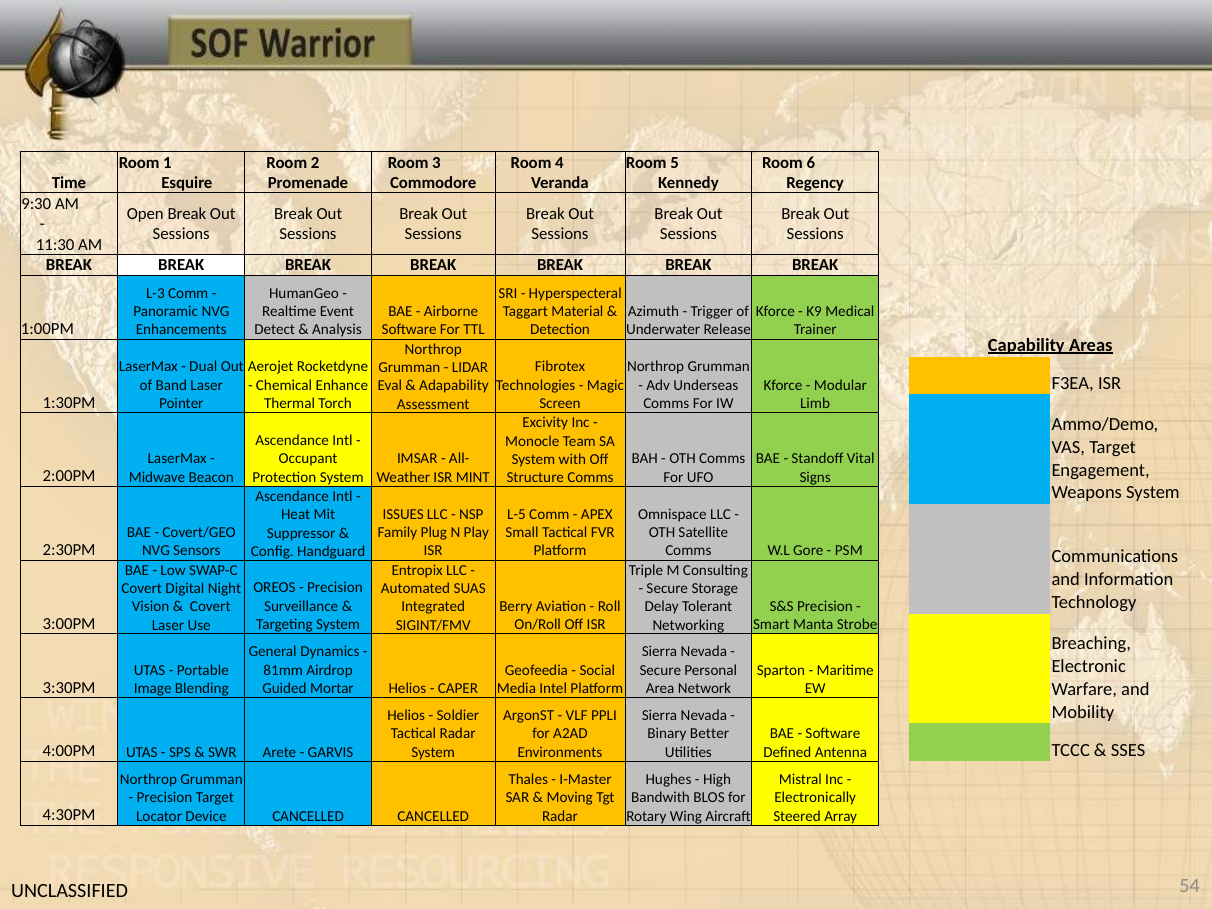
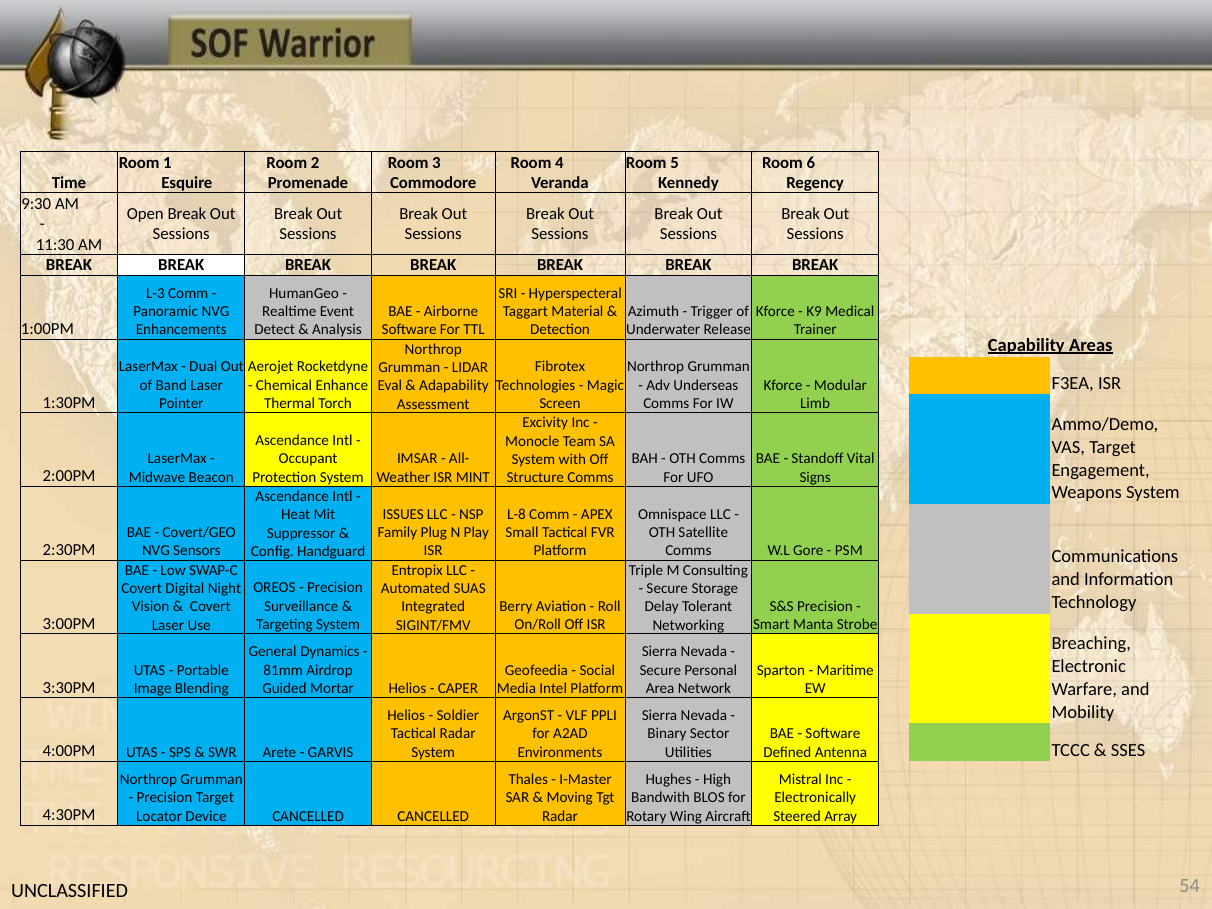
L-5: L-5 -> L-8 (516, 514)
Better: Better -> Sector (710, 734)
